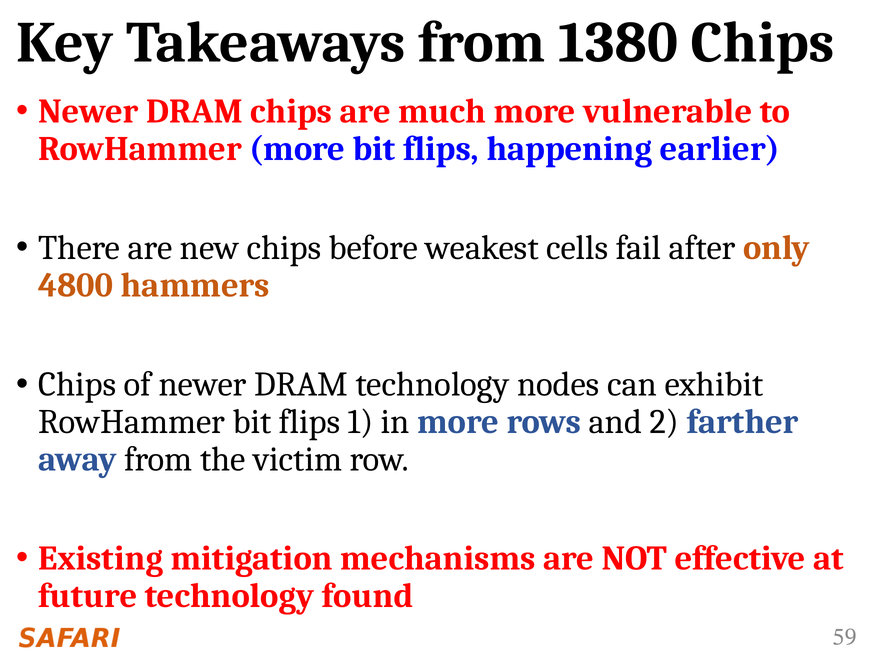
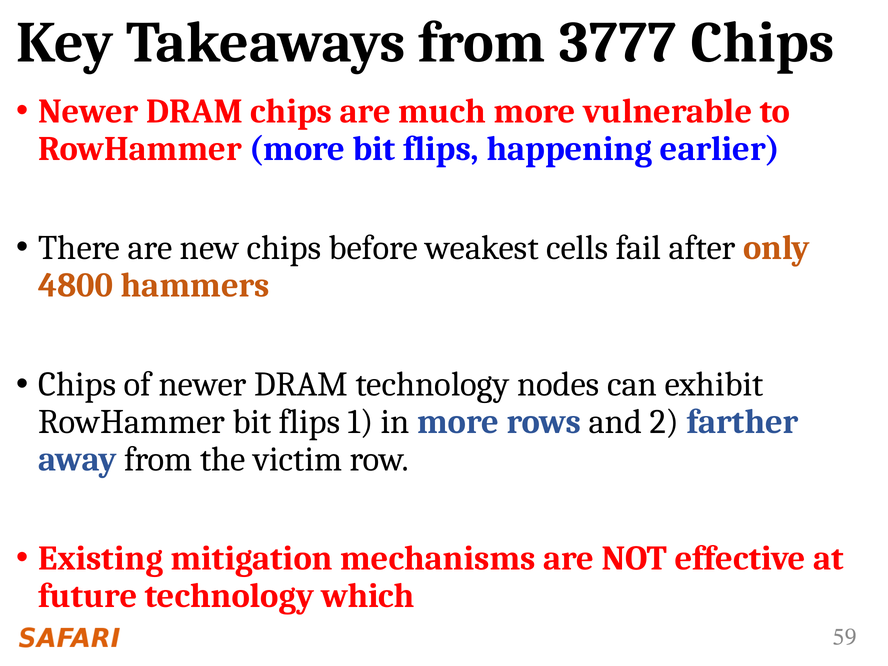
1380: 1380 -> 3777 (618, 43)
found: found -> which (368, 596)
